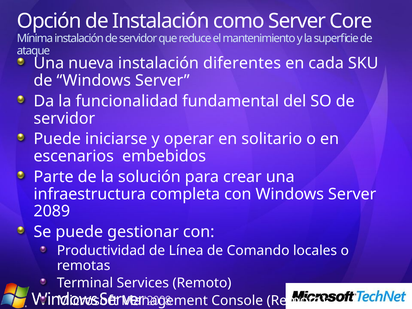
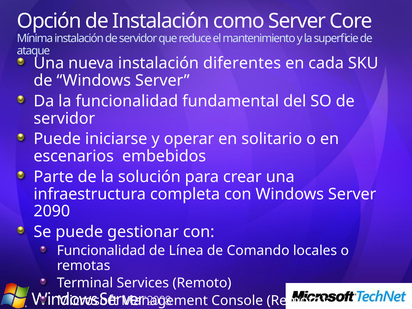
2089: 2089 -> 2090 (52, 211)
Productividad: Productividad -> Funcionalidad (101, 251)
